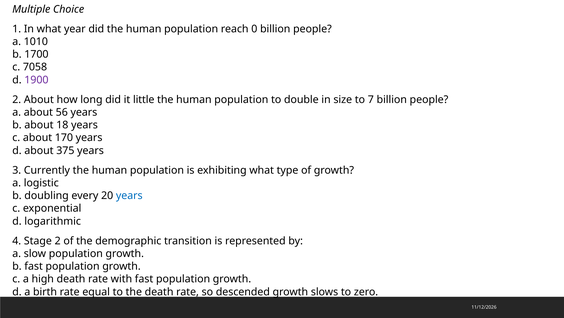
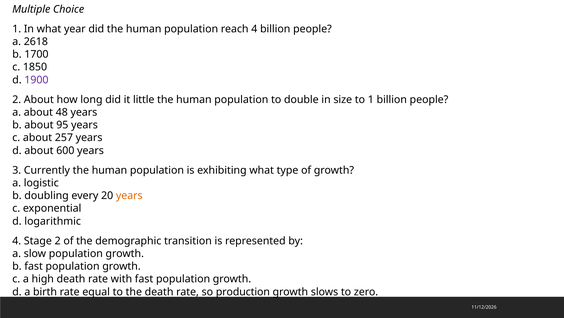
reach 0: 0 -> 4 (254, 29)
1010: 1010 -> 2618 (36, 42)
7058: 7058 -> 1850 (35, 67)
to 7: 7 -> 1 (371, 99)
56: 56 -> 48 (62, 112)
18: 18 -> 95 (62, 125)
170: 170 -> 257 (64, 137)
375: 375 -> 600 (65, 150)
years colour: blue -> orange (129, 195)
descended: descended -> production (243, 291)
